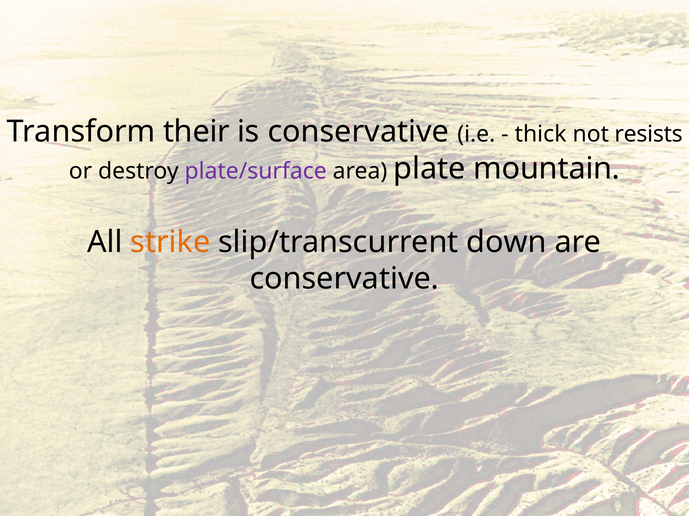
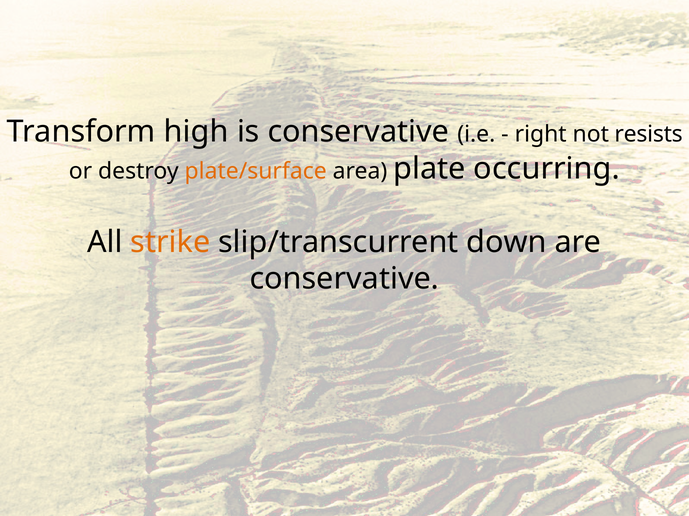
their: their -> high (196, 132)
thick: thick -> right (541, 135)
plate/surface colour: purple -> orange (256, 171)
mountain: mountain -> occurring (547, 169)
